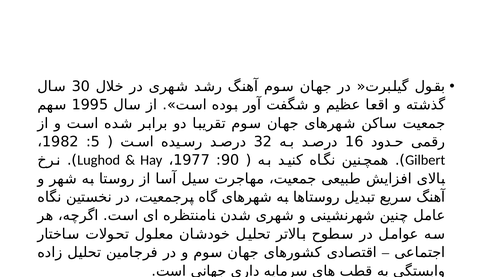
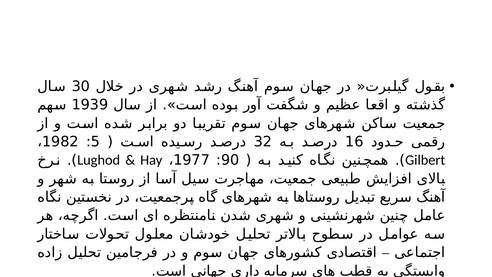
1995: 1995 -> 1939 (90, 105)
